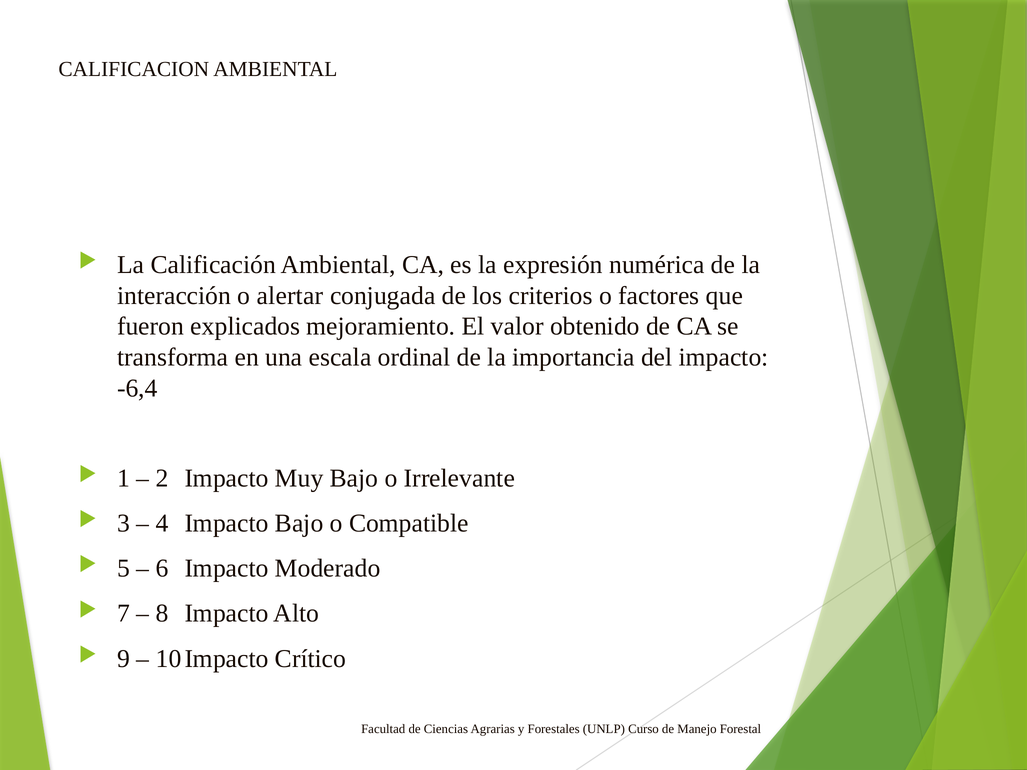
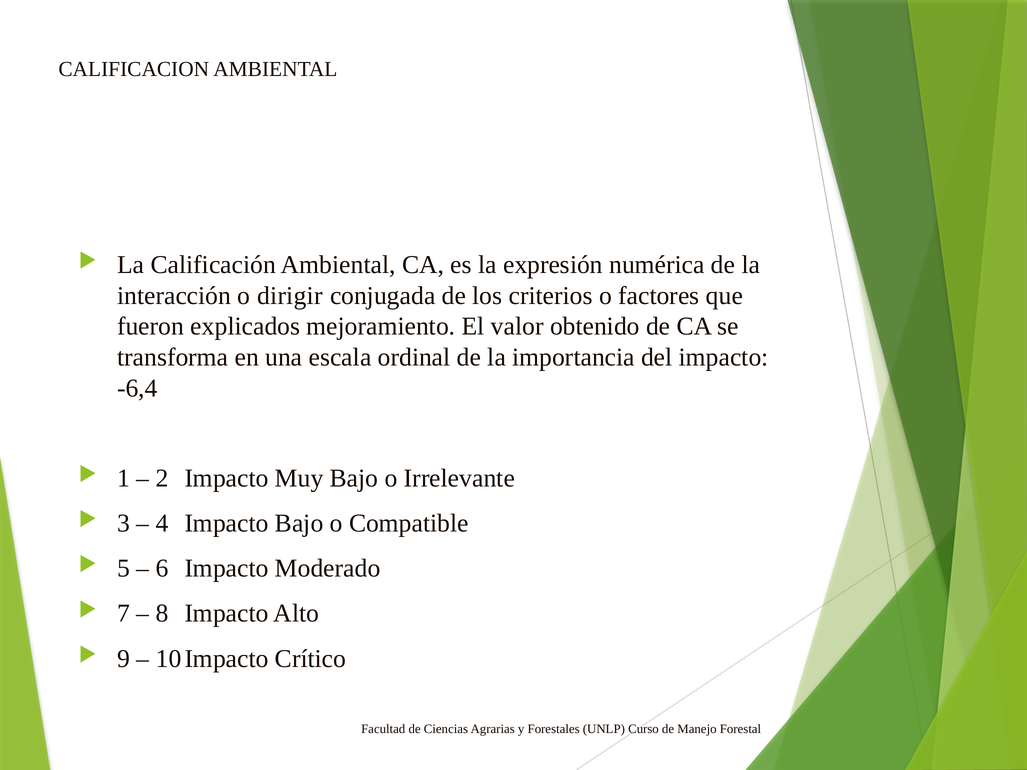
alertar: alertar -> dirigir (290, 296)
